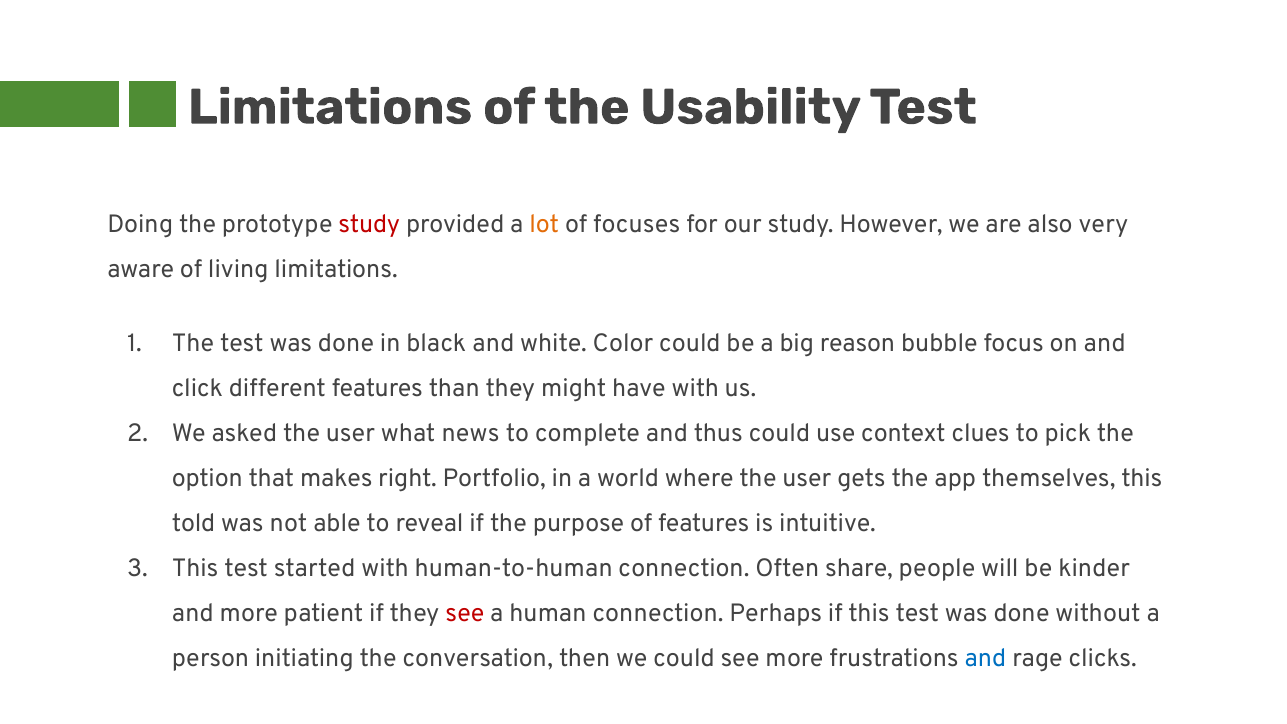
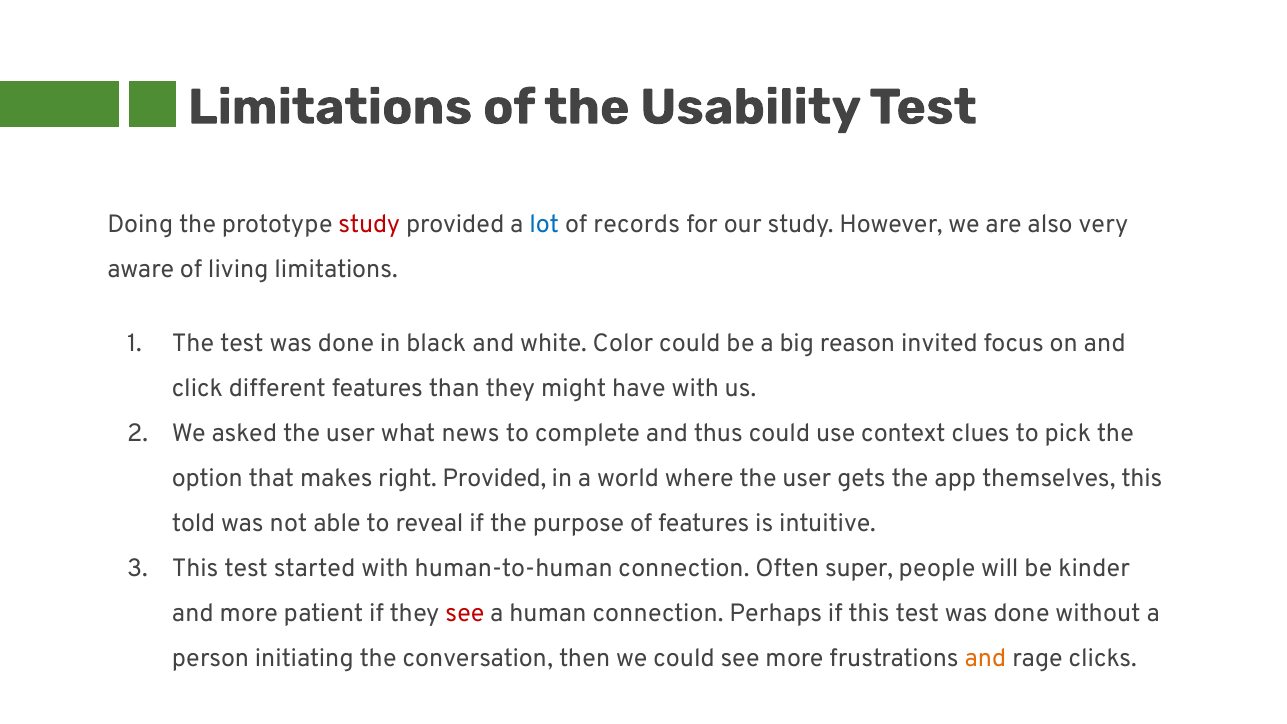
lot colour: orange -> blue (544, 224)
focuses: focuses -> records (637, 224)
bubble: bubble -> invited (939, 343)
right Portfolio: Portfolio -> Provided (494, 478)
share: share -> super (859, 568)
and colour: blue -> orange (985, 658)
